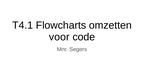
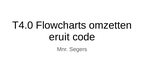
T4.1: T4.1 -> T4.0 (23, 25)
voor: voor -> eruit (59, 37)
